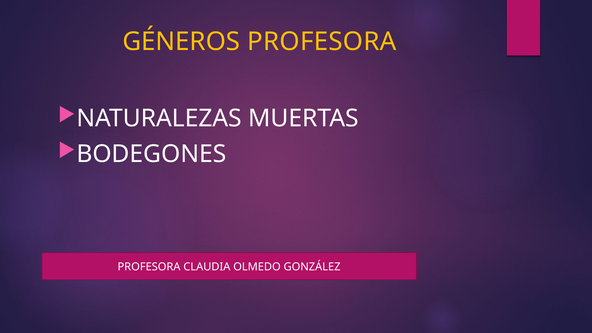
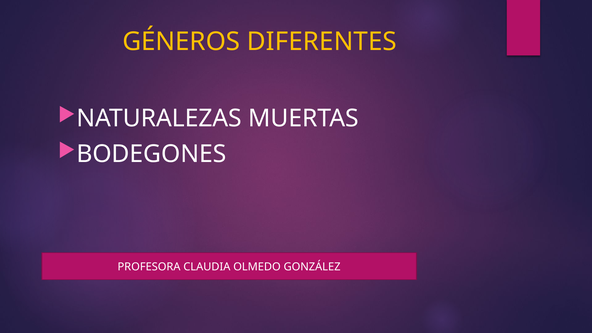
GÉNEROS PROFESORA: PROFESORA -> DIFERENTES (322, 42)
